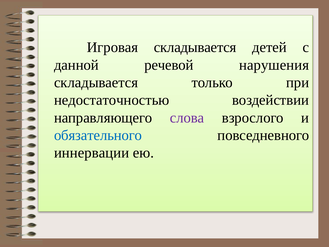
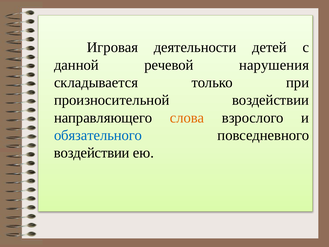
Игровая складывается: складывается -> деятельности (195, 47)
недостаточностью: недостаточностью -> произносительной (112, 100)
слова colour: purple -> orange (187, 118)
иннервации: иннервации -> воздействии (92, 153)
